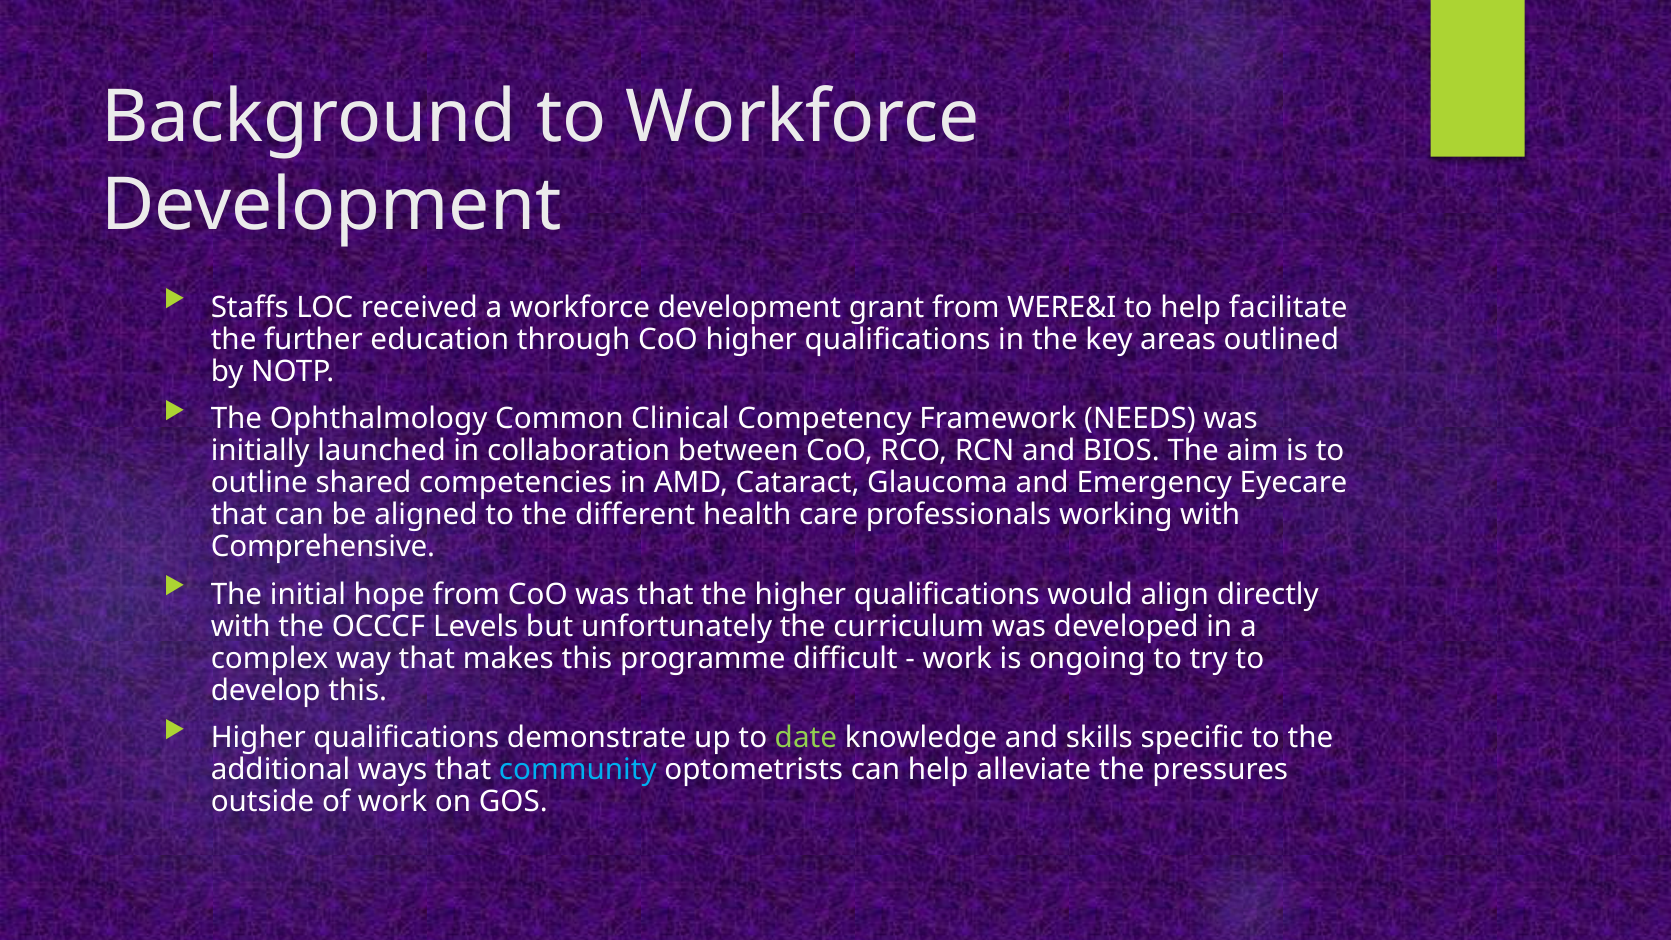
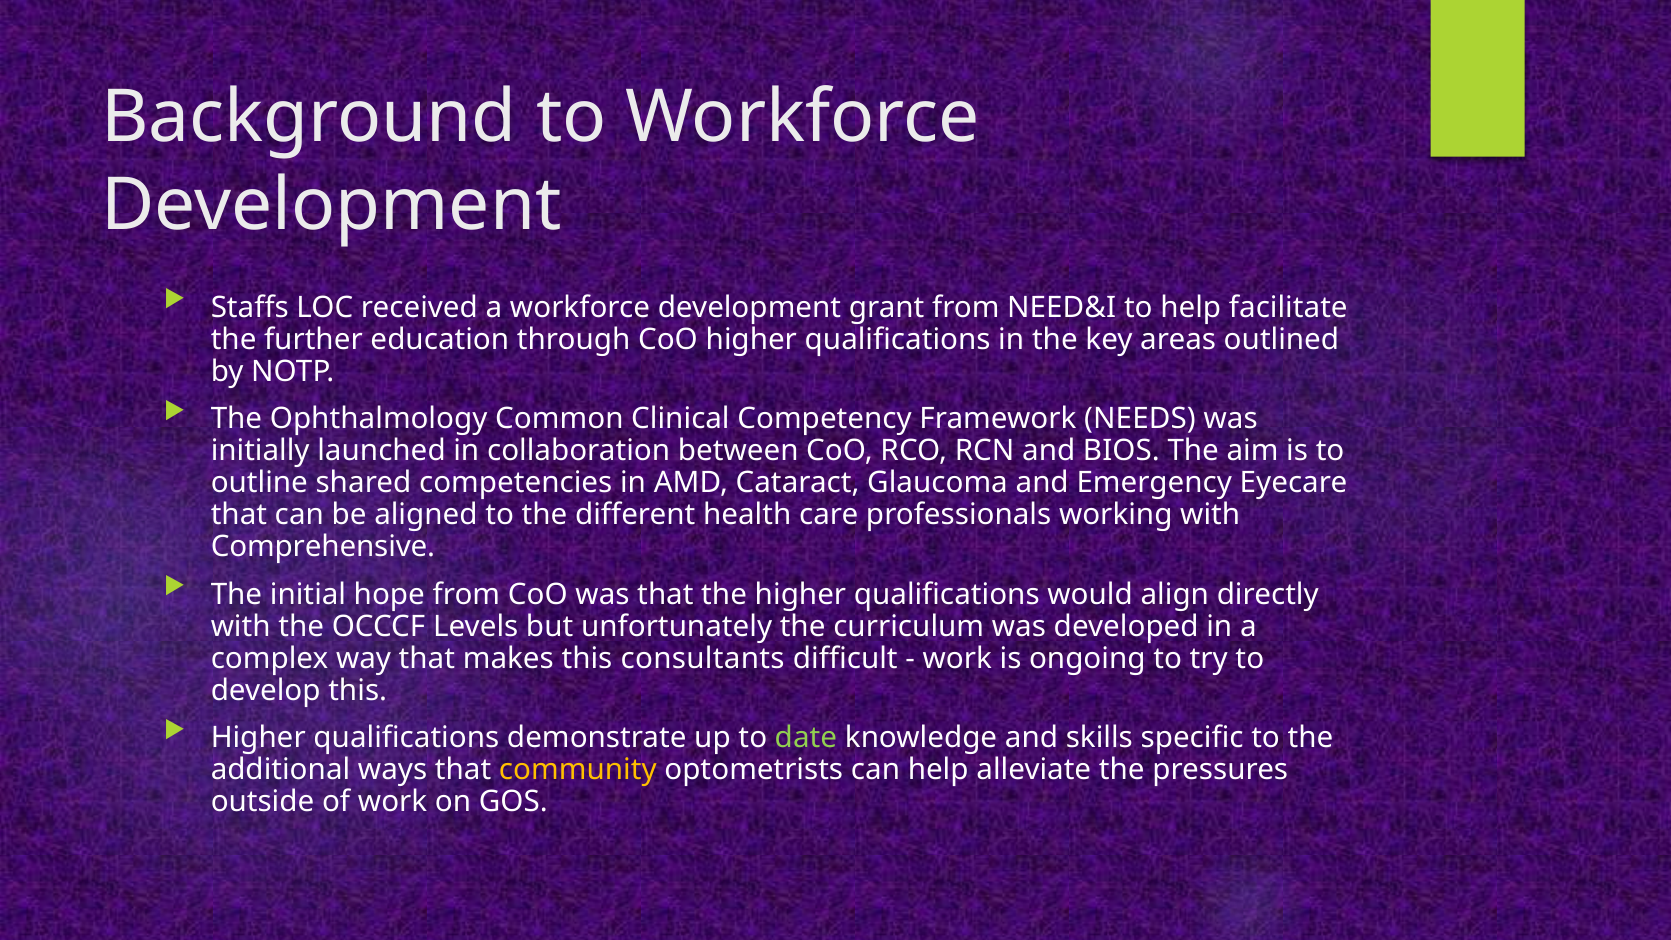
WERE&I: WERE&I -> NEED&I (1062, 307)
programme: programme -> consultants (703, 658)
community colour: light blue -> yellow (578, 770)
